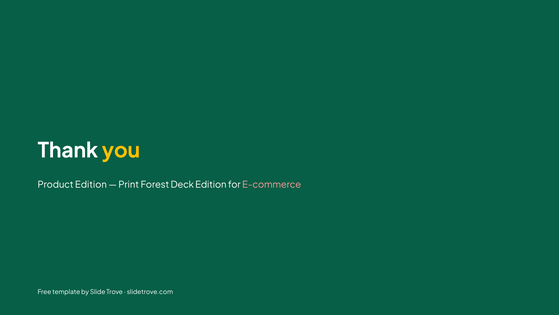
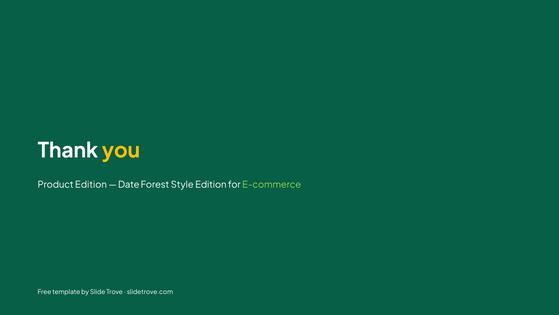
Print: Print -> Date (129, 184)
Deck: Deck -> Style (182, 184)
E-commerce colour: pink -> light green (272, 184)
